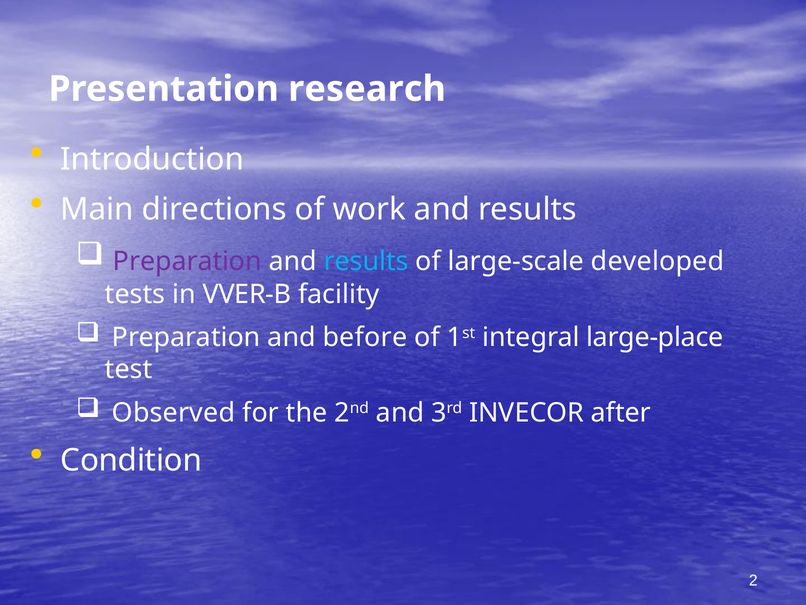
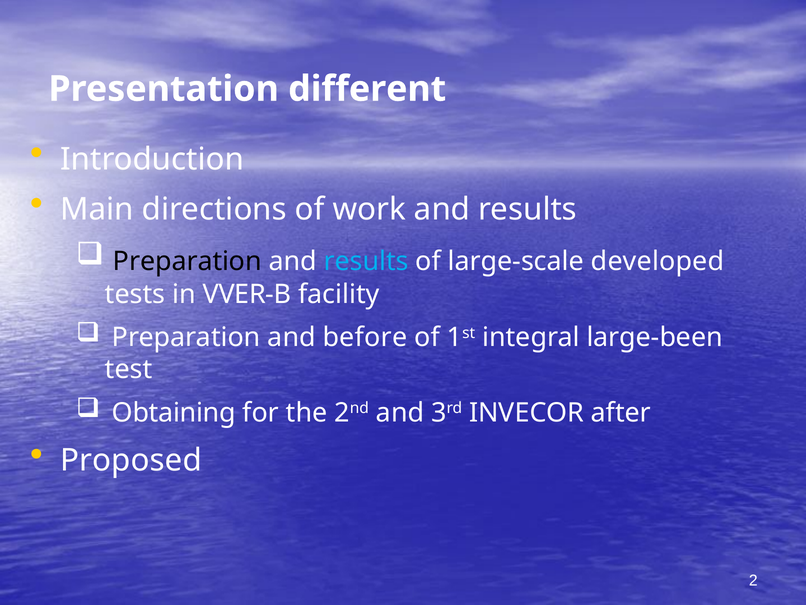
research: research -> different (367, 89)
Preparation colour: purple -> black (187, 261)
large-place: large-place -> large-been (655, 337)
Observed: Observed -> Obtaining (174, 412)
Condition: Condition -> Proposed (131, 460)
